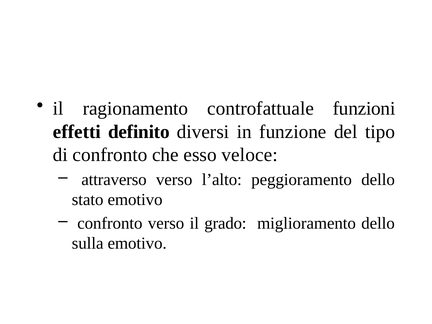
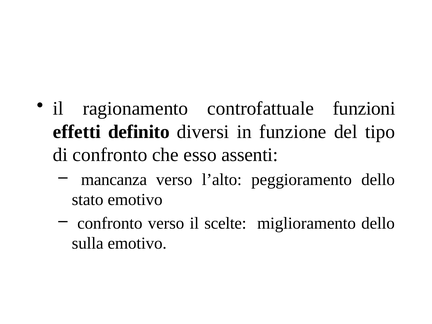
veloce: veloce -> assenti (250, 155)
attraverso: attraverso -> mancanza (114, 180)
grado: grado -> scelte (225, 223)
